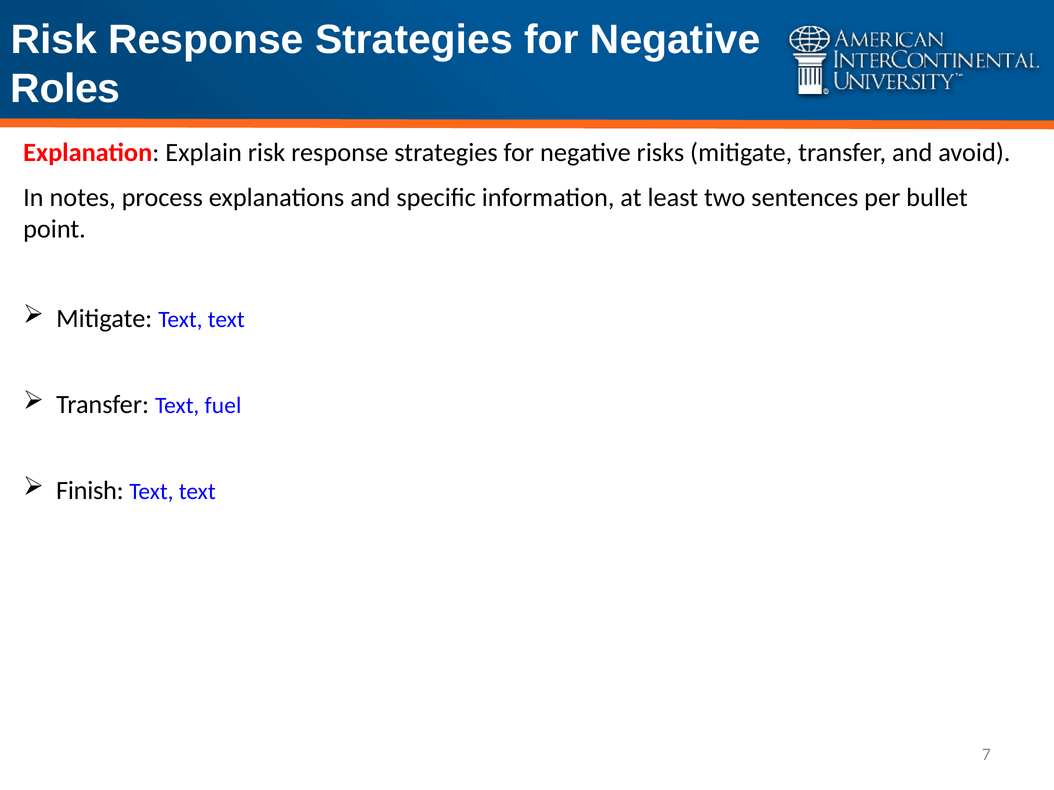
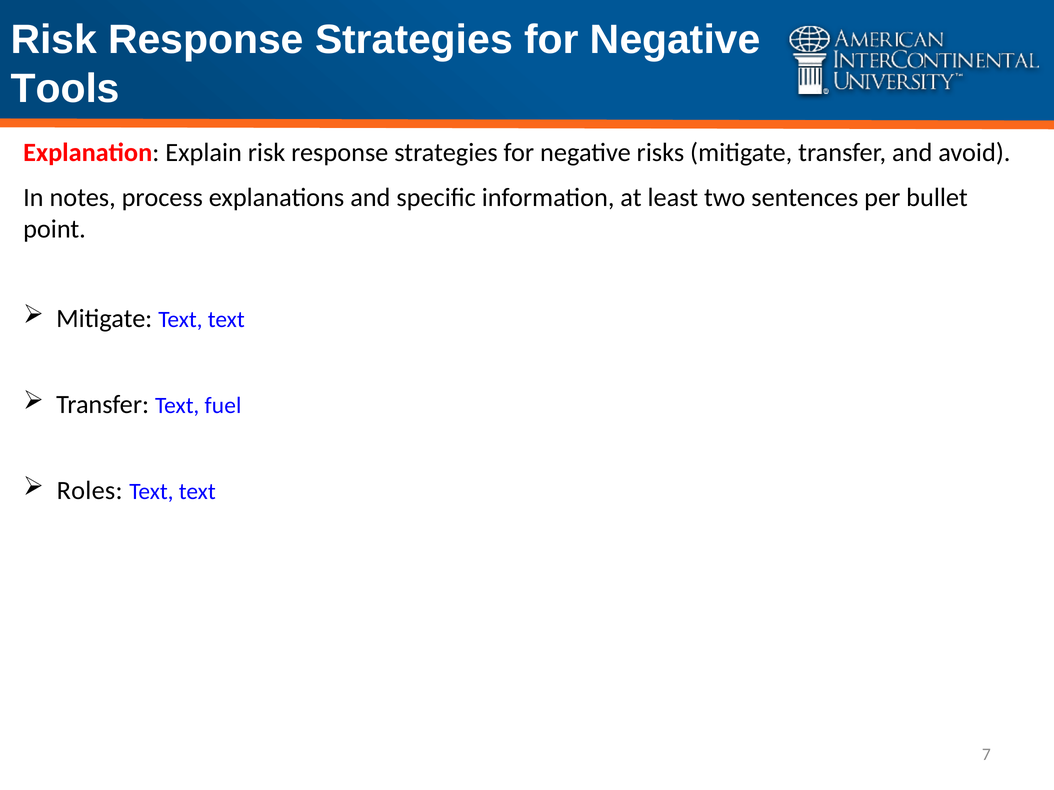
Roles: Roles -> Tools (65, 89)
Finish: Finish -> Roles (90, 491)
